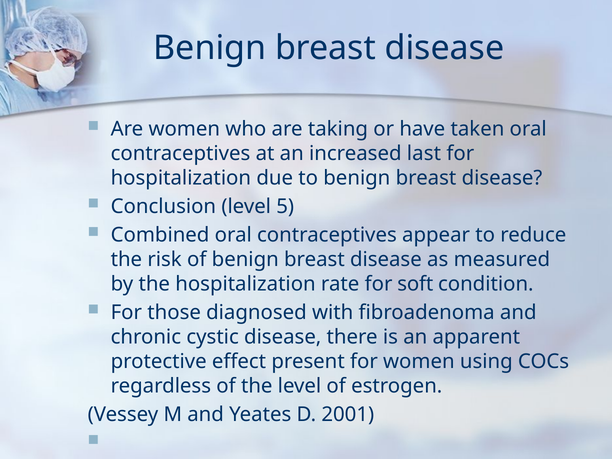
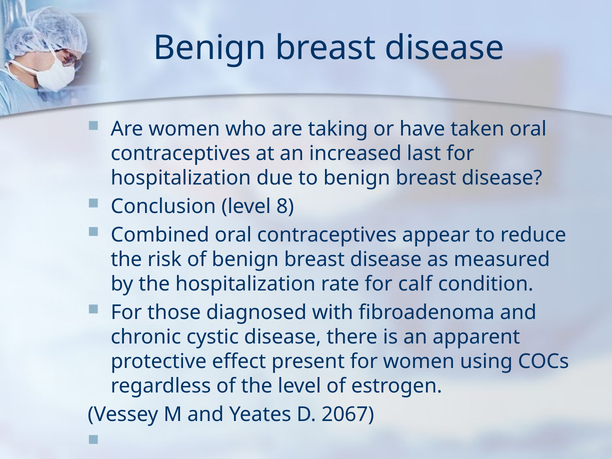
5: 5 -> 8 (285, 206)
soft: soft -> calf (415, 284)
2001: 2001 -> 2067 (348, 415)
